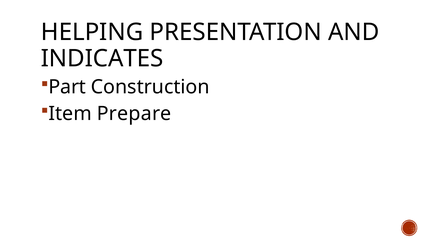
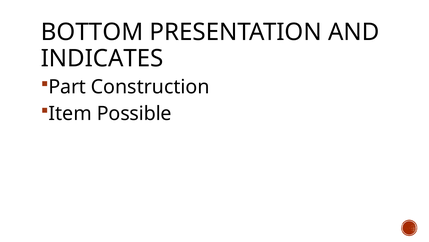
HELPING: HELPING -> BOTTOM (92, 32)
Prepare: Prepare -> Possible (134, 113)
